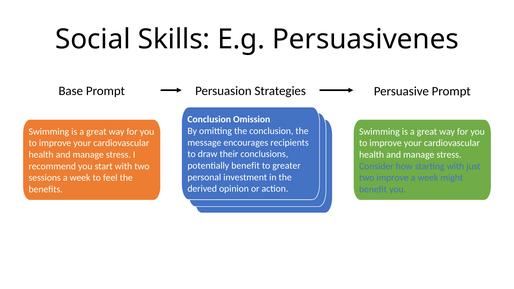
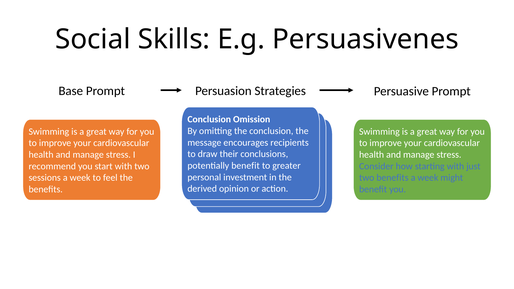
two improve: improve -> benefits (393, 178)
